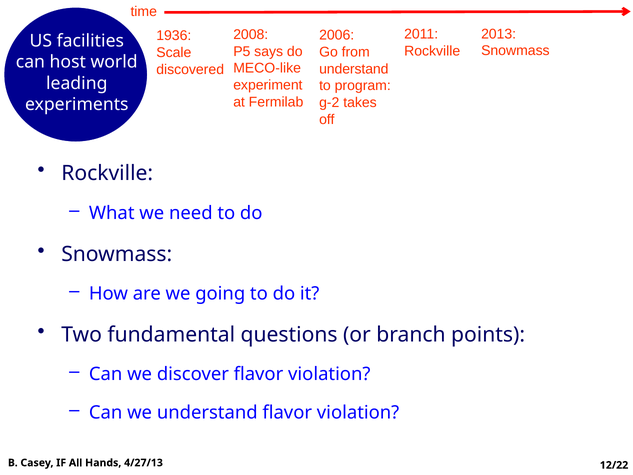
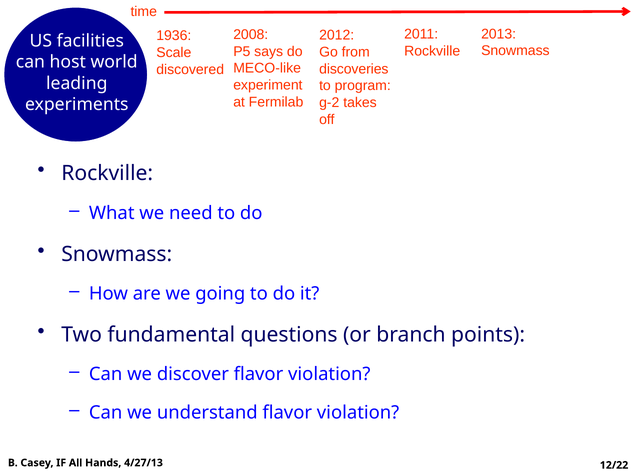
2006: 2006 -> 2012 (337, 35)
understand: understand -> discoveries (354, 69)
